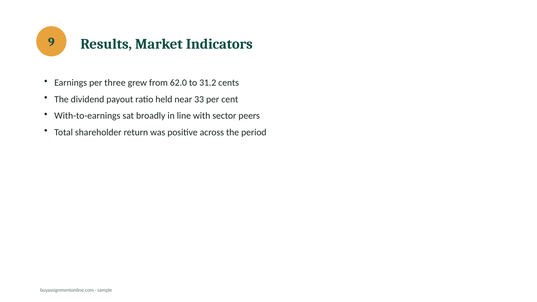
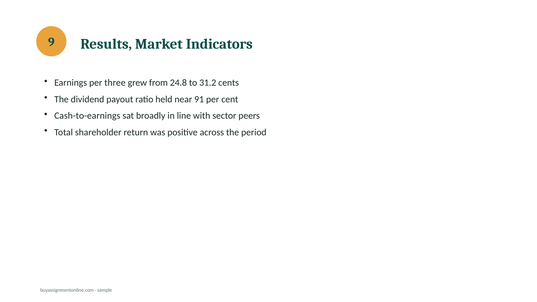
62.0: 62.0 -> 24.8 (178, 83)
33: 33 -> 91 (199, 99)
With-to-earnings: With-to-earnings -> Cash-to-earnings (87, 116)
